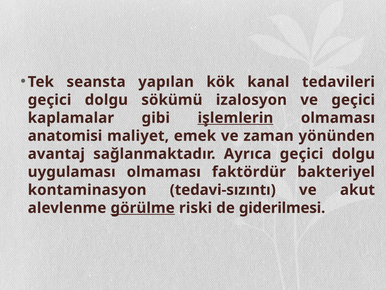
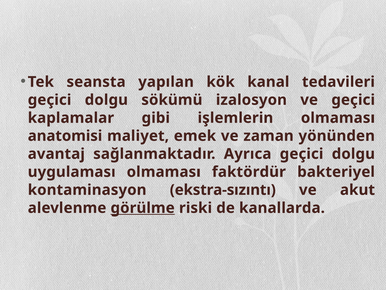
işlemlerin underline: present -> none (235, 118)
tedavi-sızıntı: tedavi-sızıntı -> ekstra-sızıntı (223, 190)
giderilmesi: giderilmesi -> kanallarda (282, 208)
